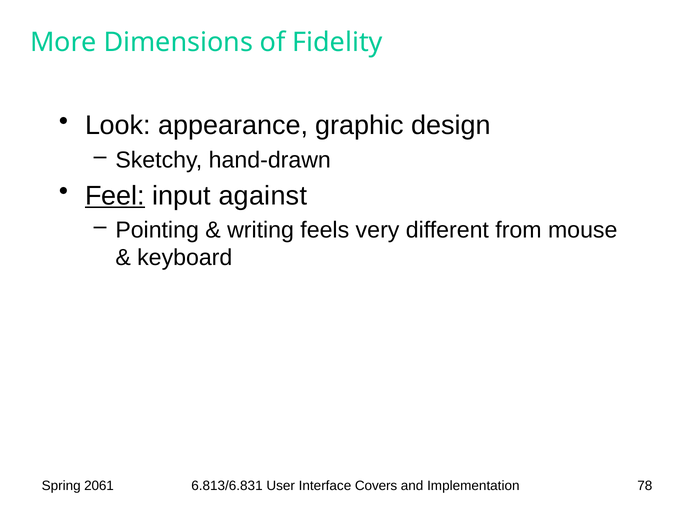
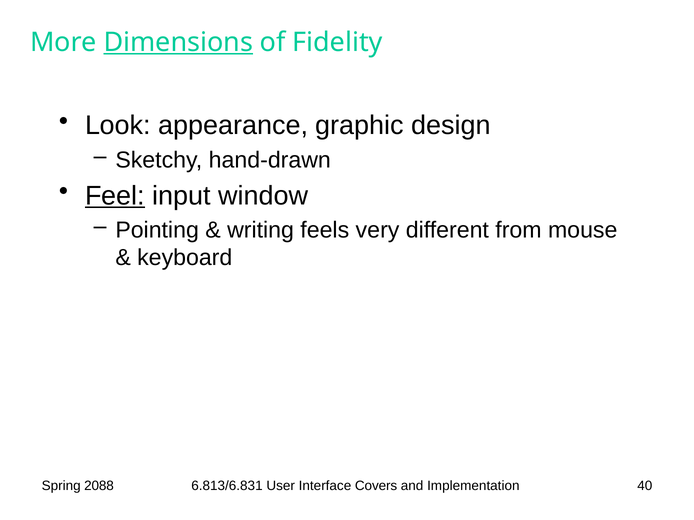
Dimensions underline: none -> present (178, 42)
against: against -> window (263, 196)
2061: 2061 -> 2088 (99, 487)
78: 78 -> 40 (645, 487)
